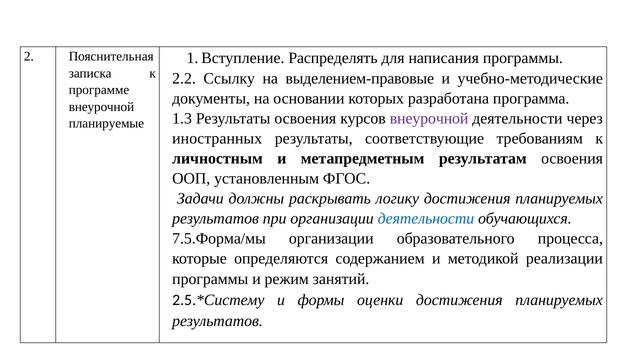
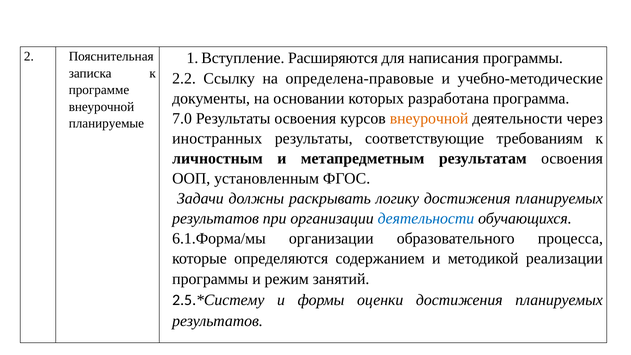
Распределять: Распределять -> Расширяются (333, 58)
выделением-правовые: выделением-правовые -> определена-правовые (360, 78)
1.3: 1.3 -> 7.0 (182, 118)
внеурочной colour: purple -> orange (429, 118)
7.5.Форма/мы: 7.5.Форма/мы -> 6.1.Форма/мы (219, 239)
